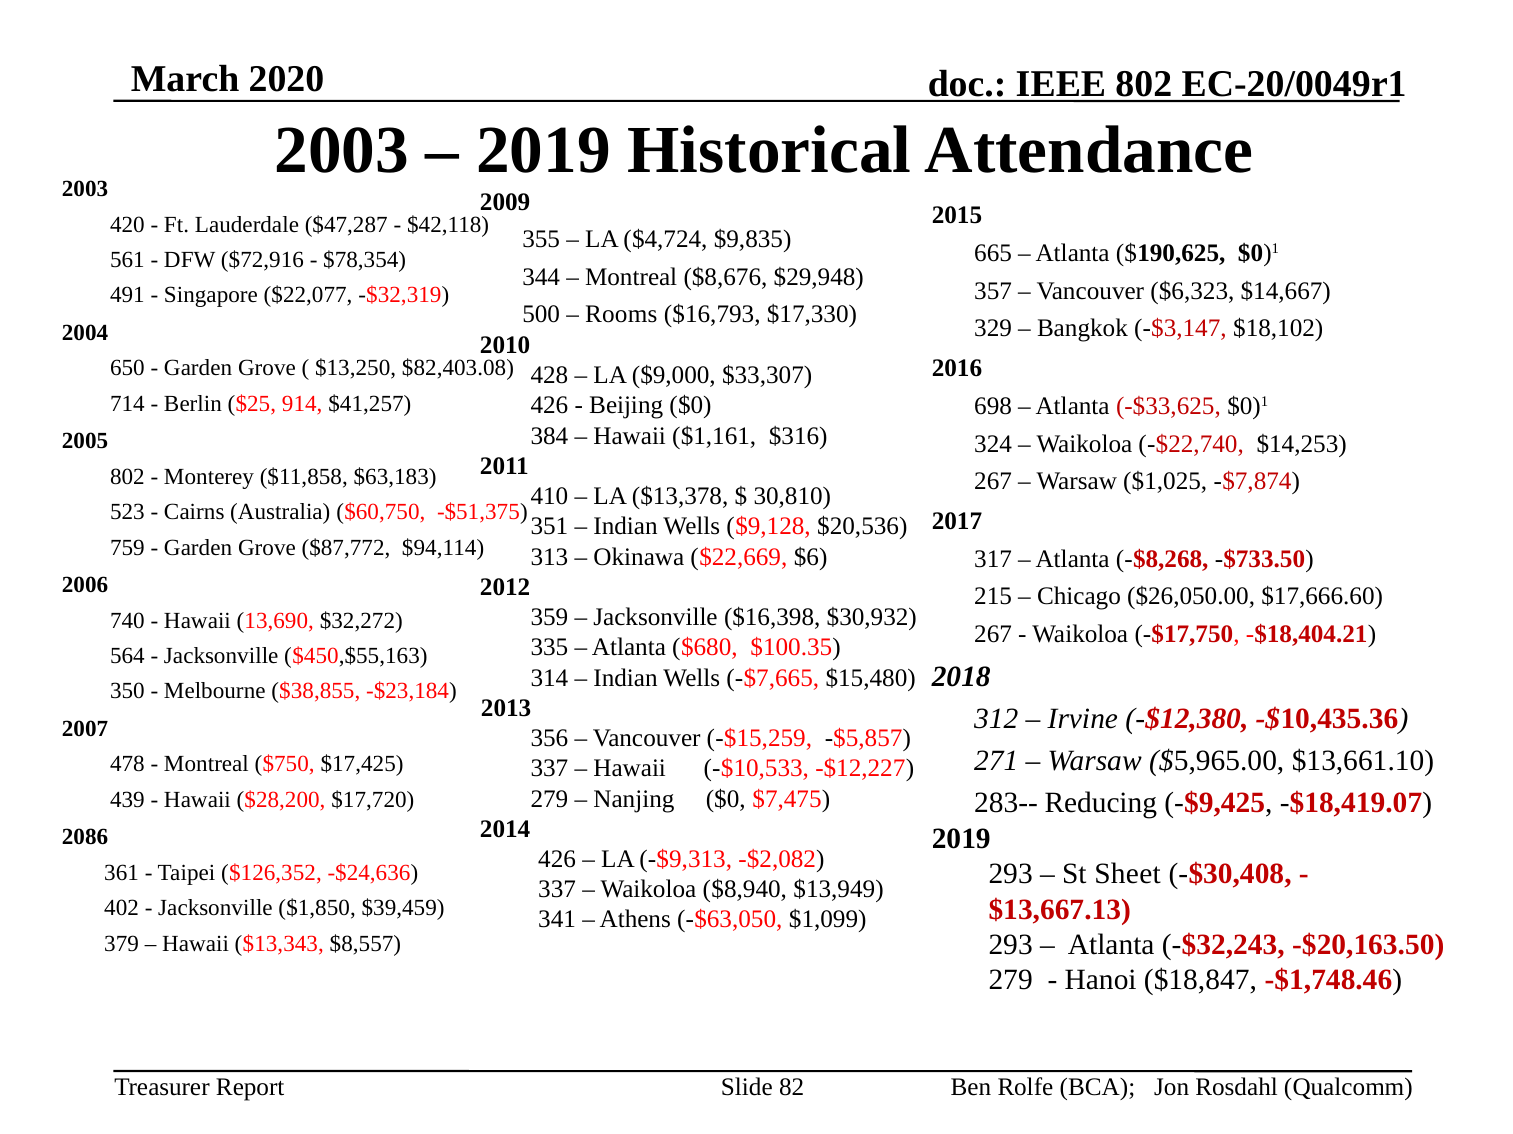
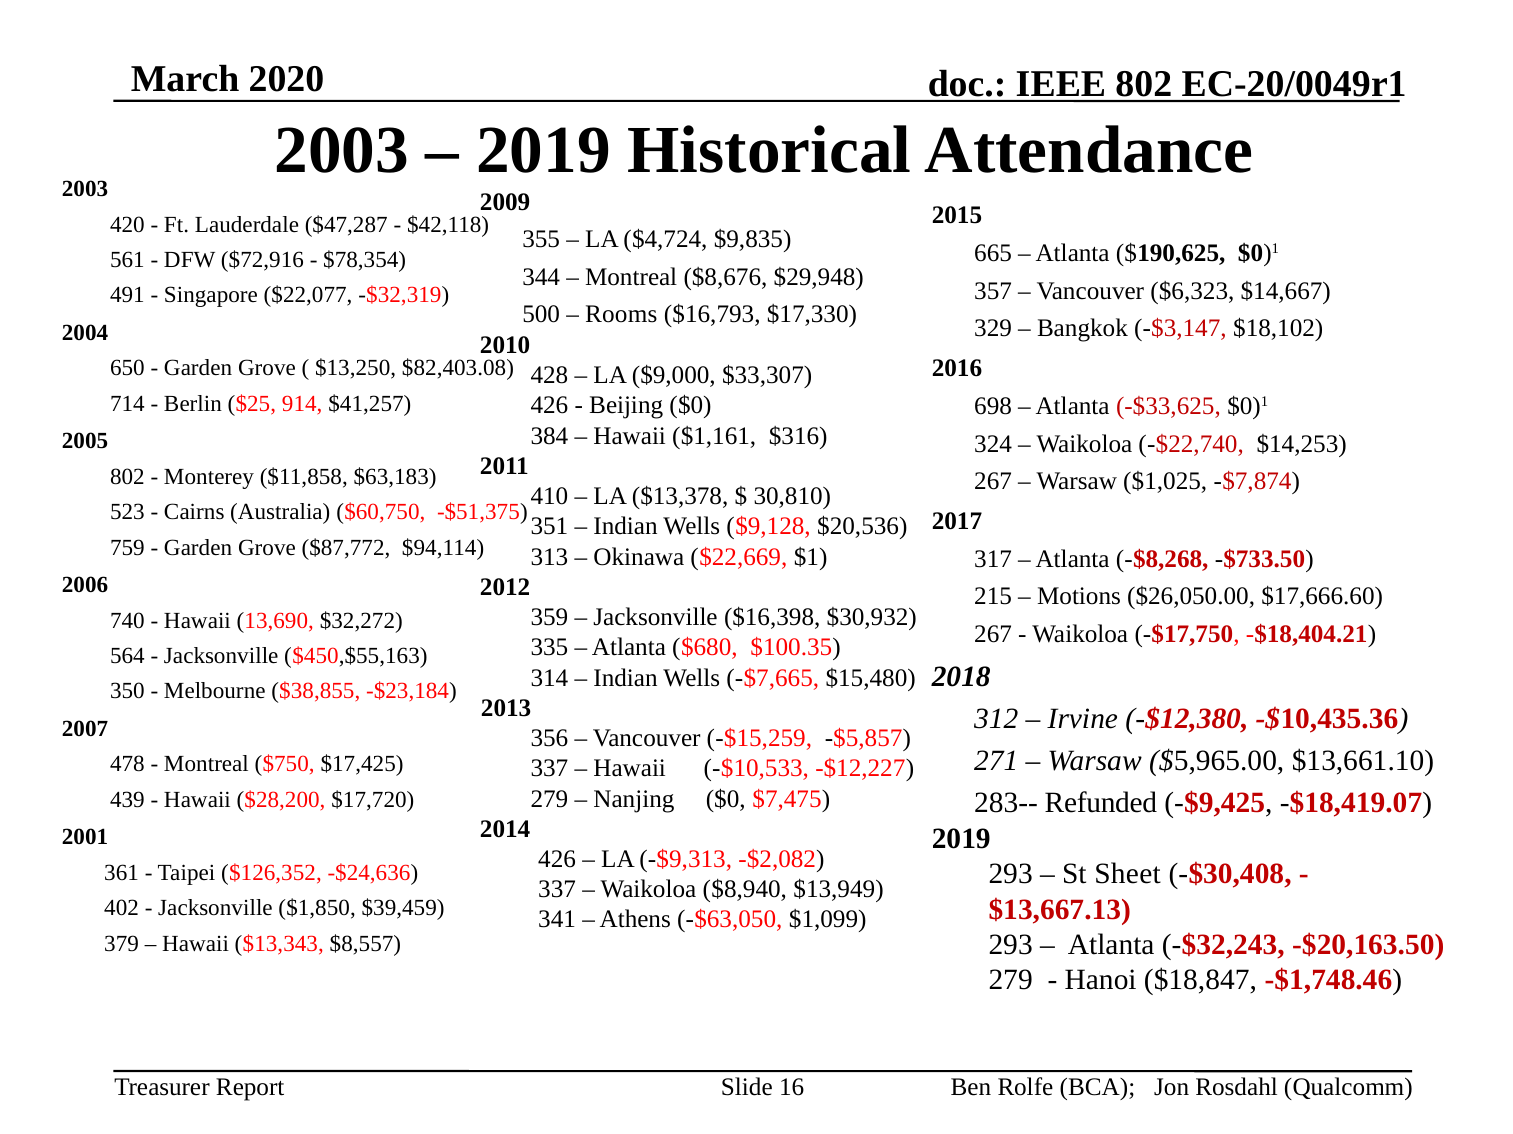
$6: $6 -> $1 (811, 557)
Chicago: Chicago -> Motions (1079, 597)
Reducing: Reducing -> Refunded (1101, 804)
2086: 2086 -> 2001 (85, 838)
82: 82 -> 16 (792, 1088)
